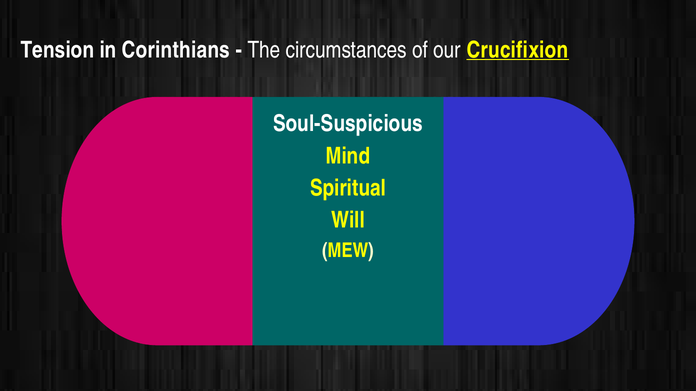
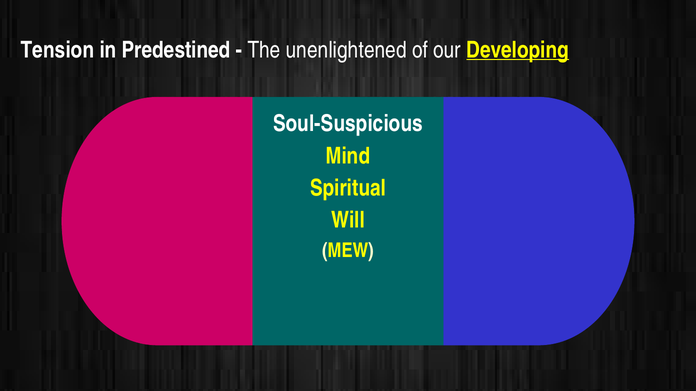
Corinthians: Corinthians -> Predestined (176, 50)
circumstances: circumstances -> unenlightened (346, 50)
Crucifixion: Crucifixion -> Developing (518, 50)
